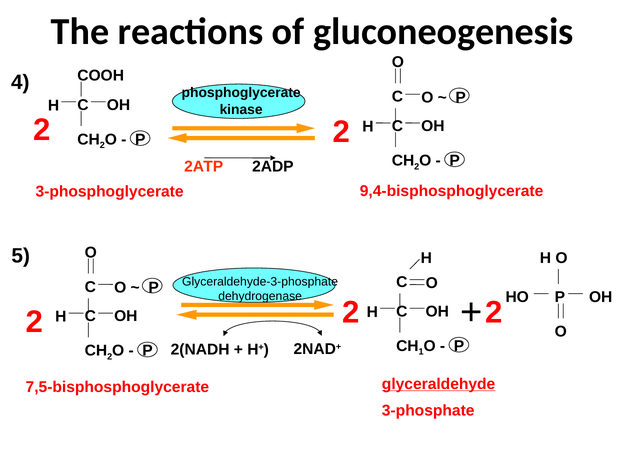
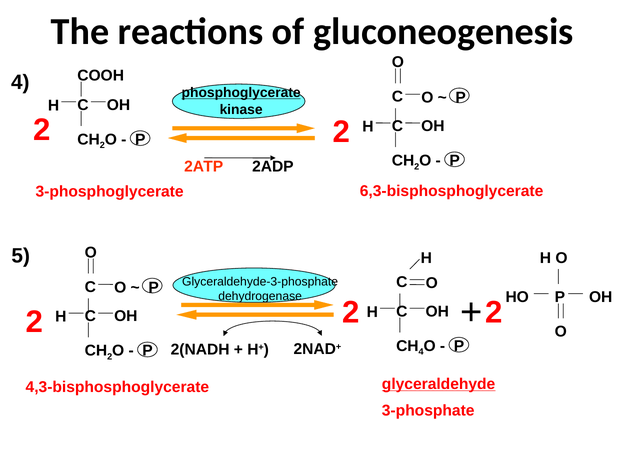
phosphoglycerate underline: none -> present (241, 93)
9,4-bisphosphoglycerate: 9,4-bisphosphoglycerate -> 6,3-bisphosphoglycerate (452, 191)
1: 1 -> 4 (421, 352)
7,5-bisphosphoglycerate: 7,5-bisphosphoglycerate -> 4,3-bisphosphoglycerate (117, 387)
